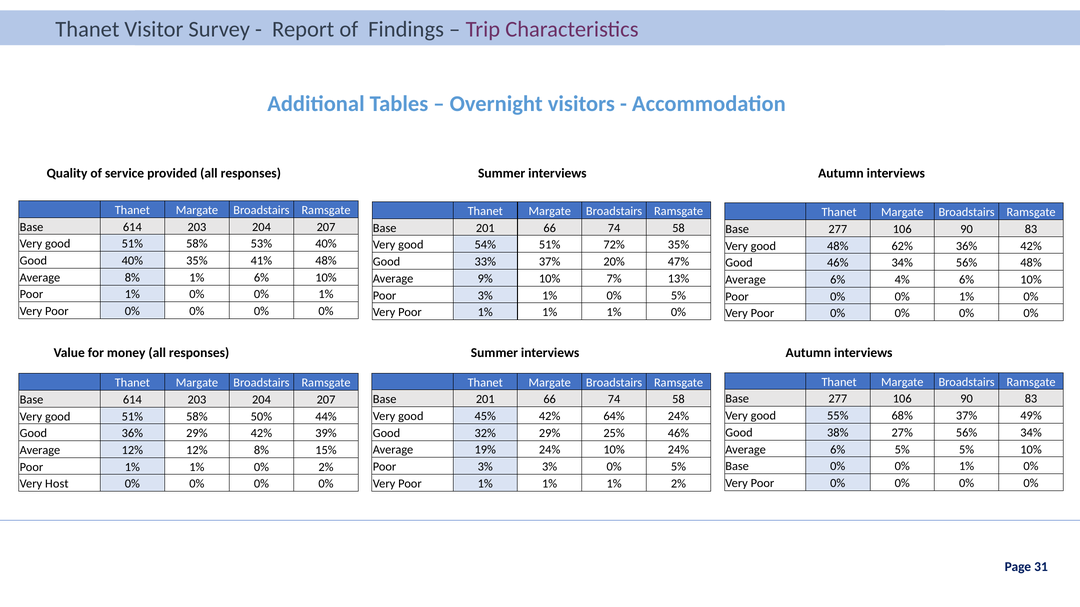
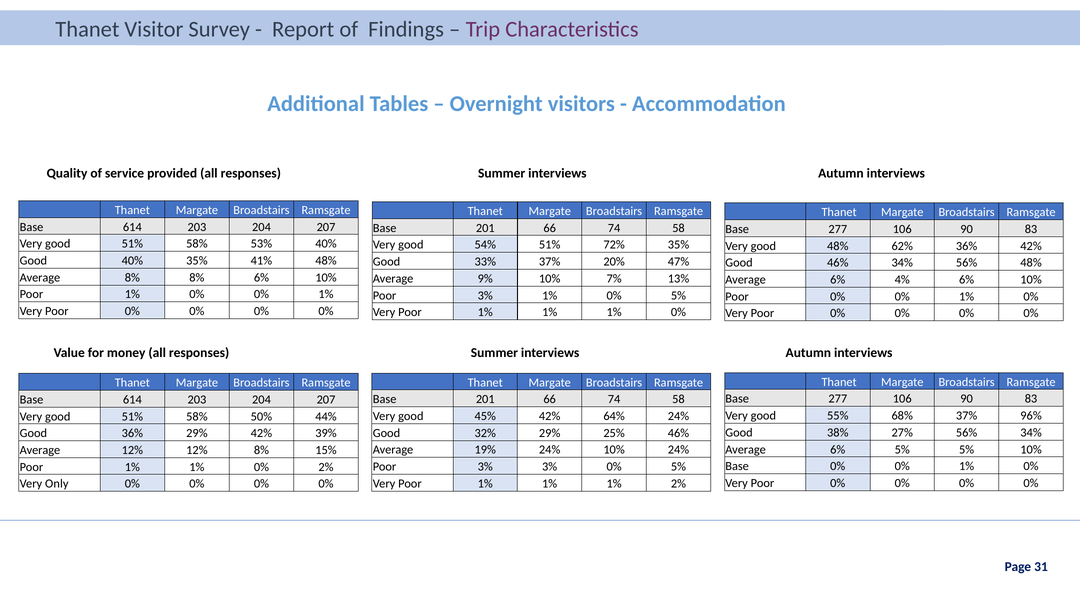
8% 1%: 1% -> 8% (197, 278)
49%: 49% -> 96% (1031, 416)
Host: Host -> Only (57, 484)
